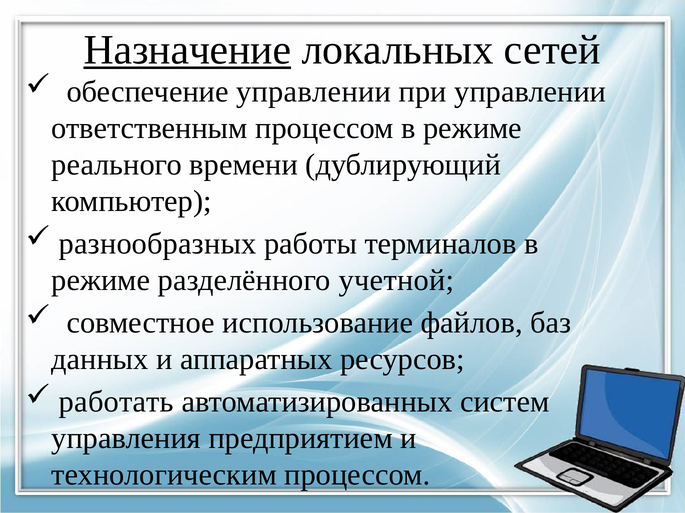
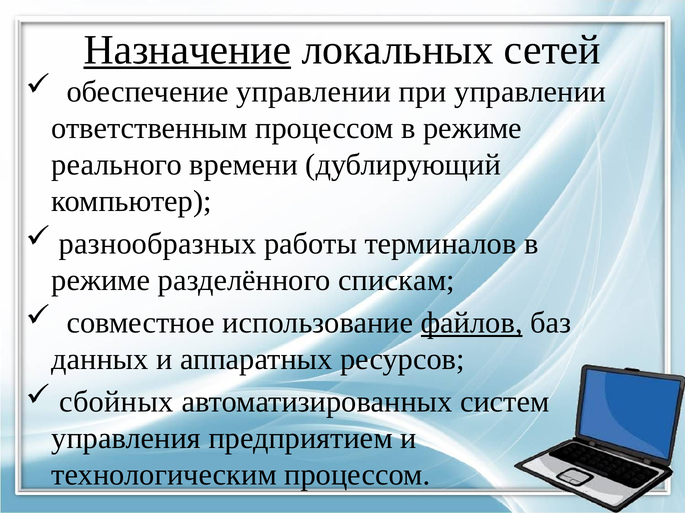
учетной: учетной -> спискам (397, 281)
файлов underline: none -> present (472, 323)
работать: работать -> сбойных (116, 403)
